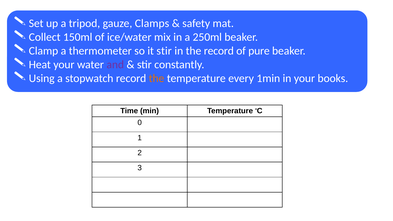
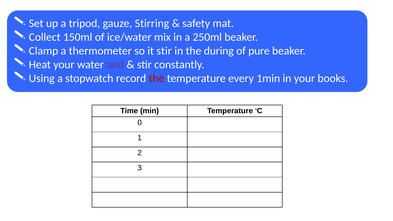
Clamps: Clamps -> Stirring (152, 23)
the record: record -> during (219, 51)
the colour: orange -> red (157, 78)
